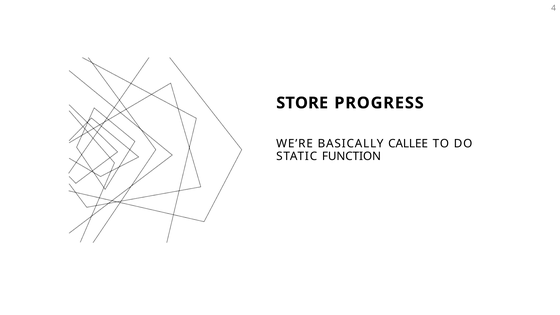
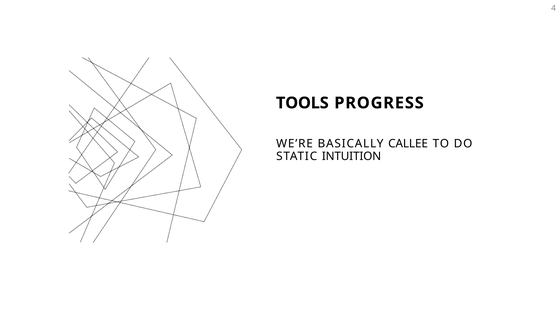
STORE: STORE -> TOOLS (302, 103)
FUNCTION: FUNCTION -> INTUITION (352, 156)
